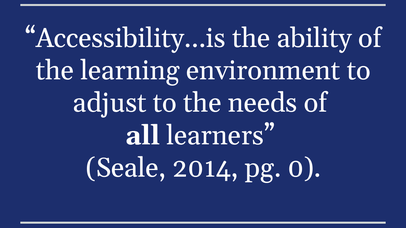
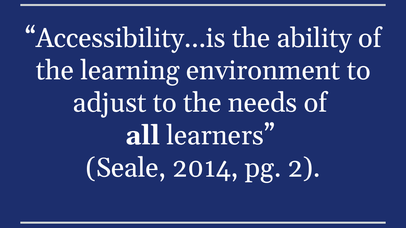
0: 0 -> 2 (304, 168)
